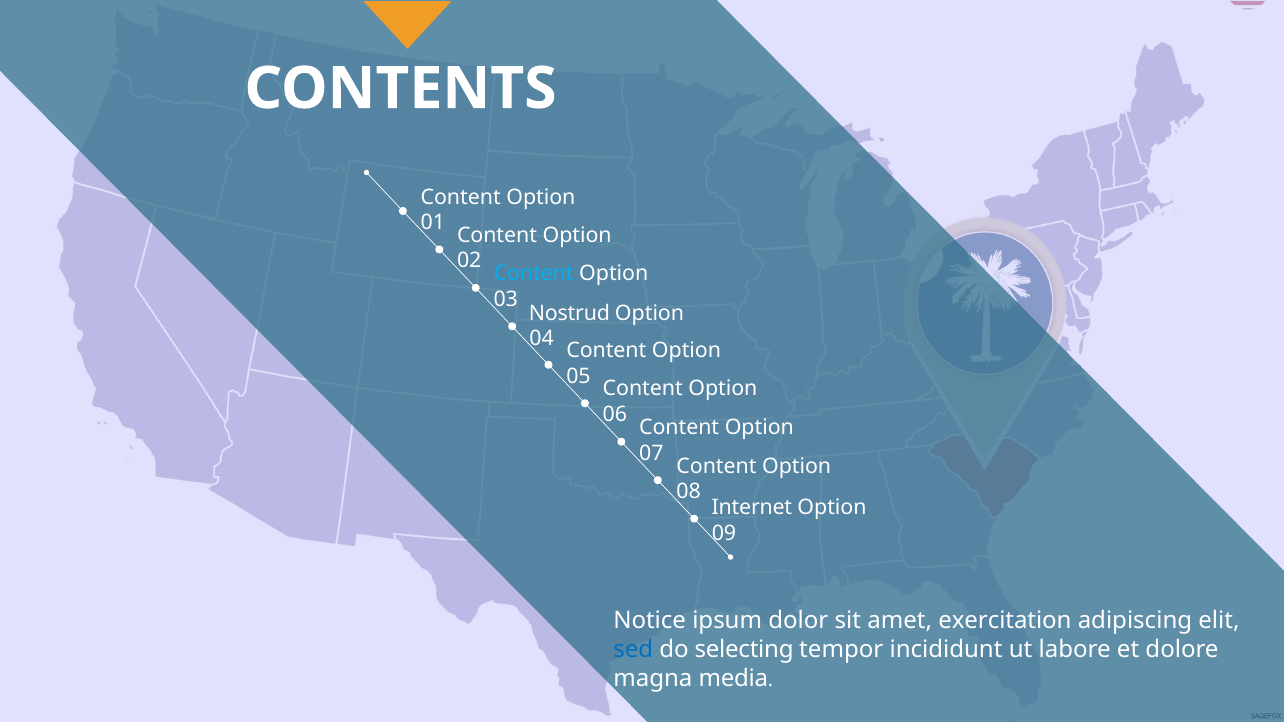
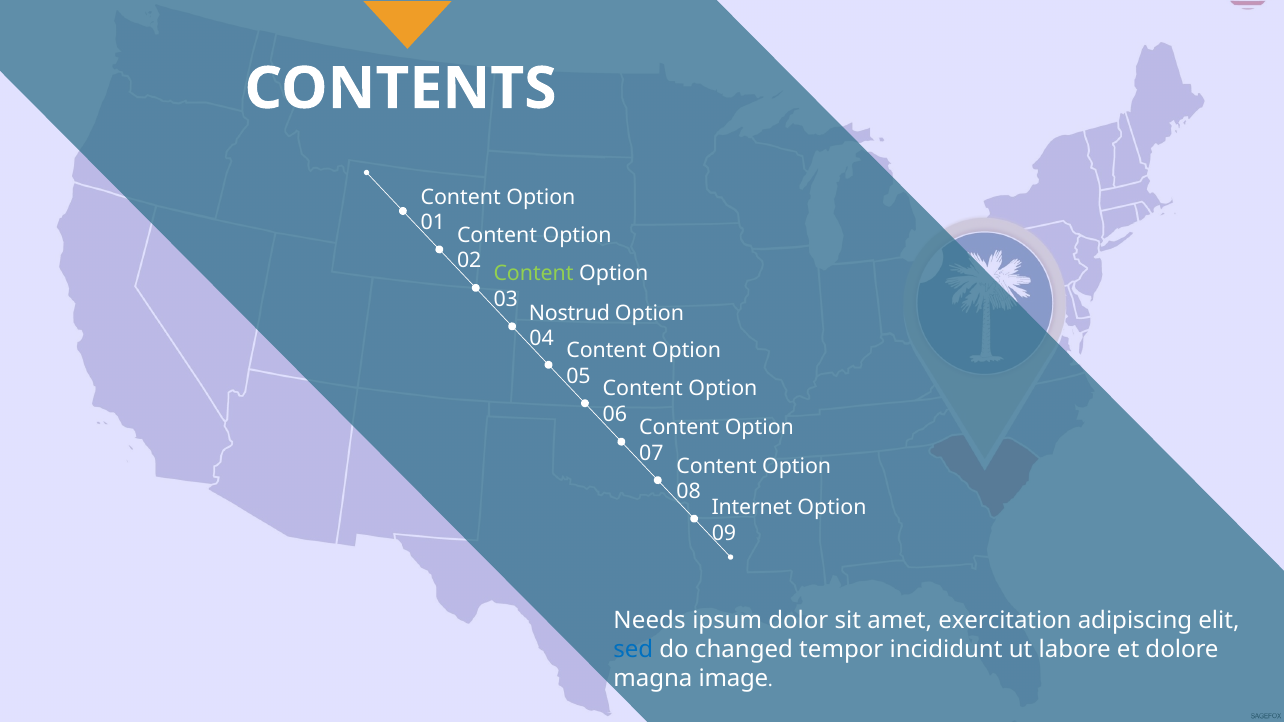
Content colour: light blue -> light green (534, 274)
Notice: Notice -> Needs (650, 621)
selecting: selecting -> changed (744, 650)
media: media -> image (733, 679)
